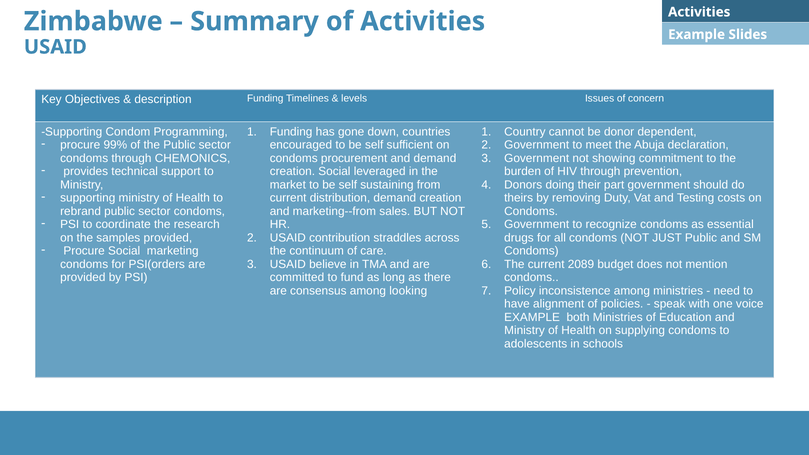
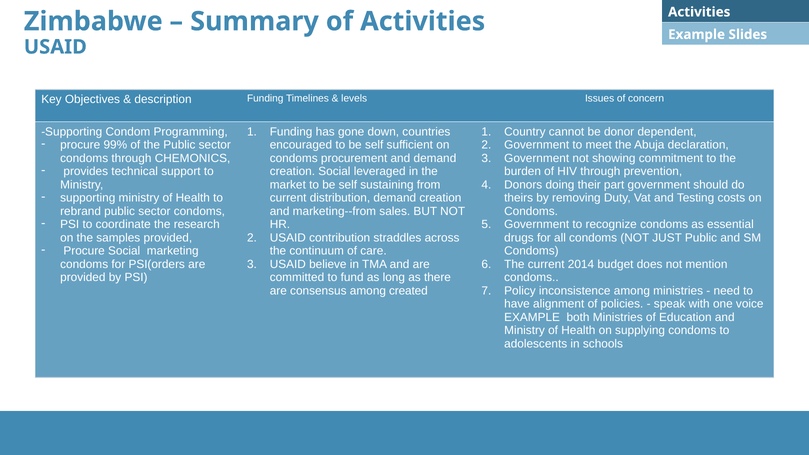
2089: 2089 -> 2014 (581, 264)
looking: looking -> created (408, 291)
